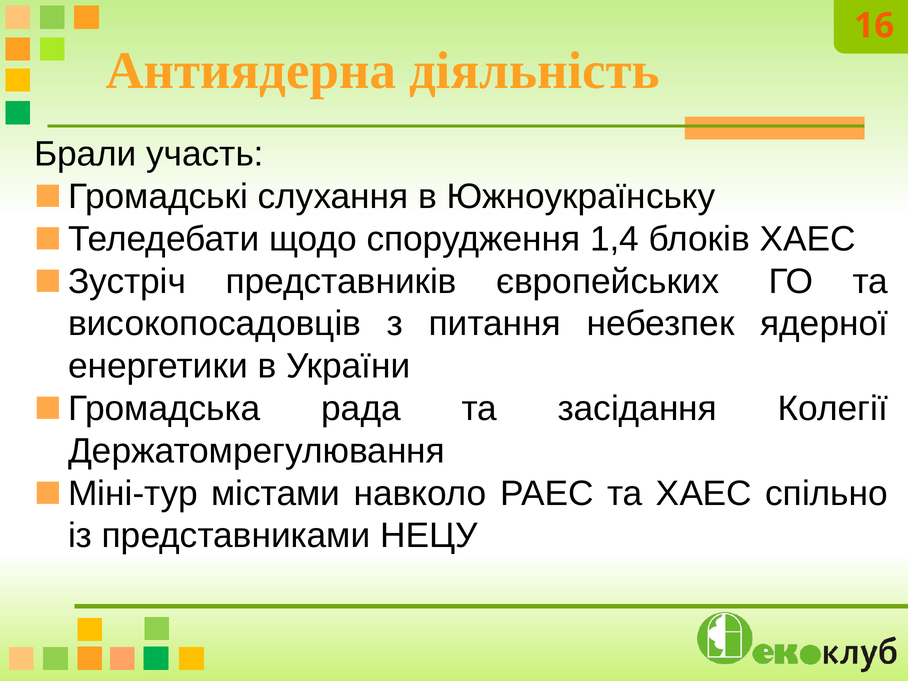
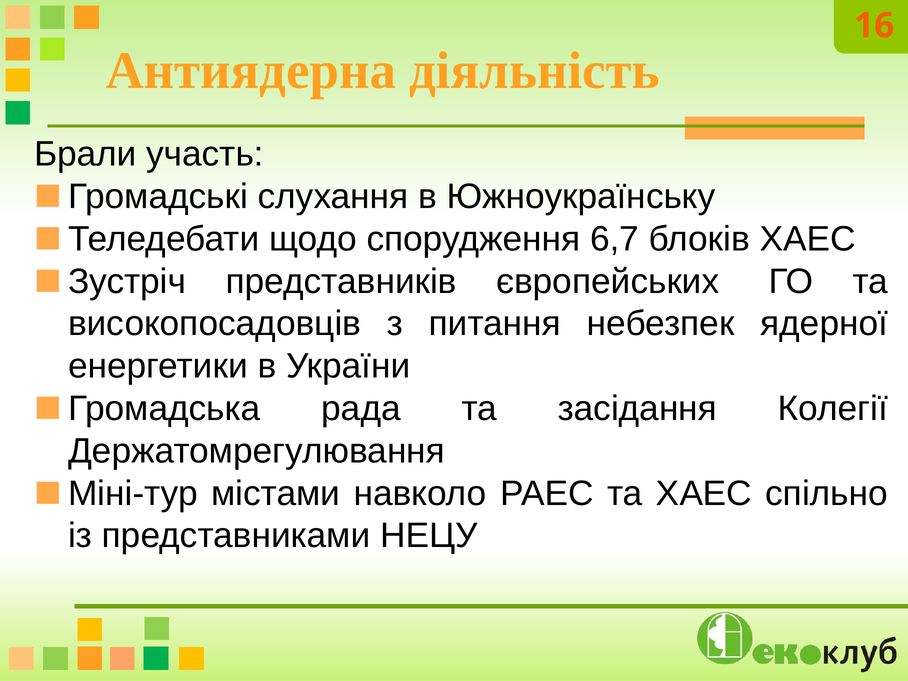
1,4: 1,4 -> 6,7 (615, 239)
